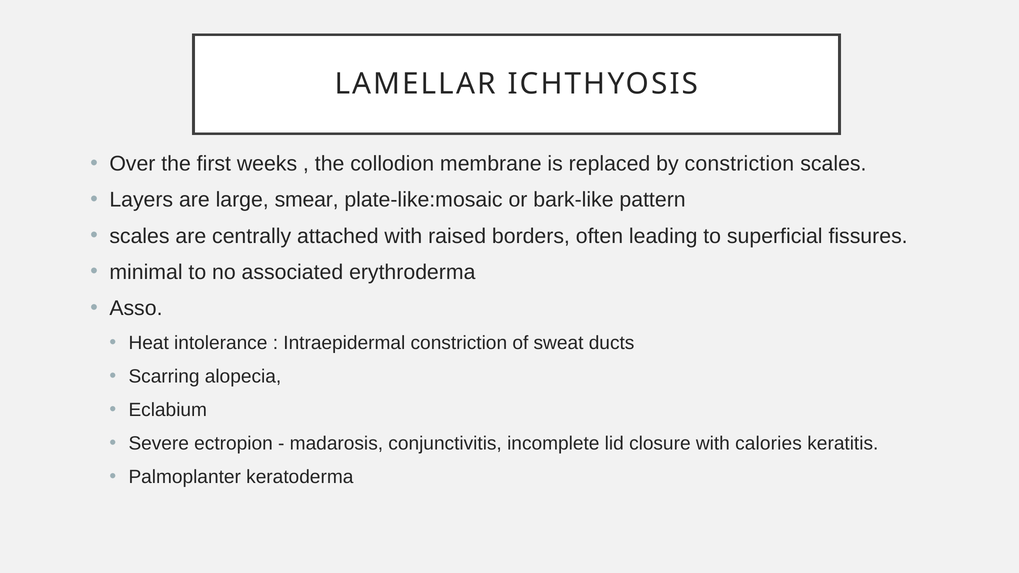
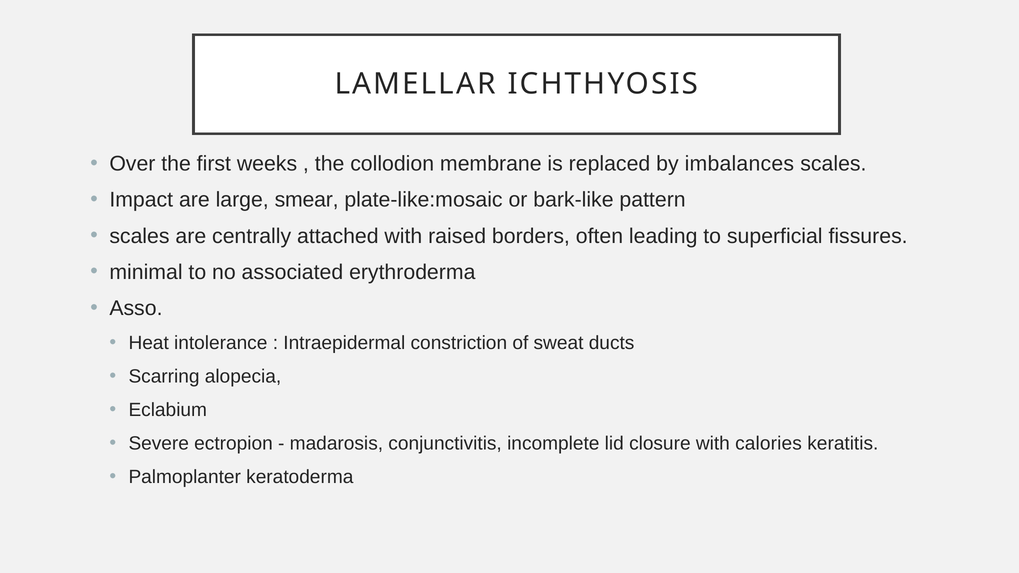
by constriction: constriction -> imbalances (739, 164)
Layers: Layers -> Impact (141, 200)
